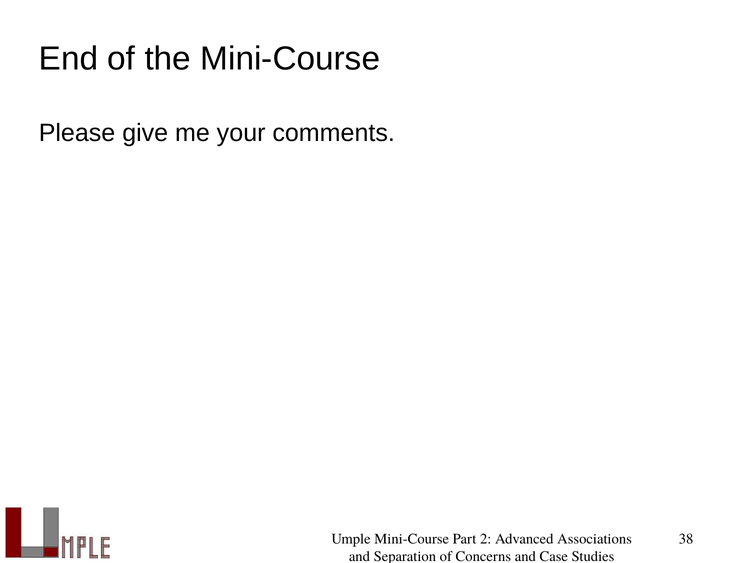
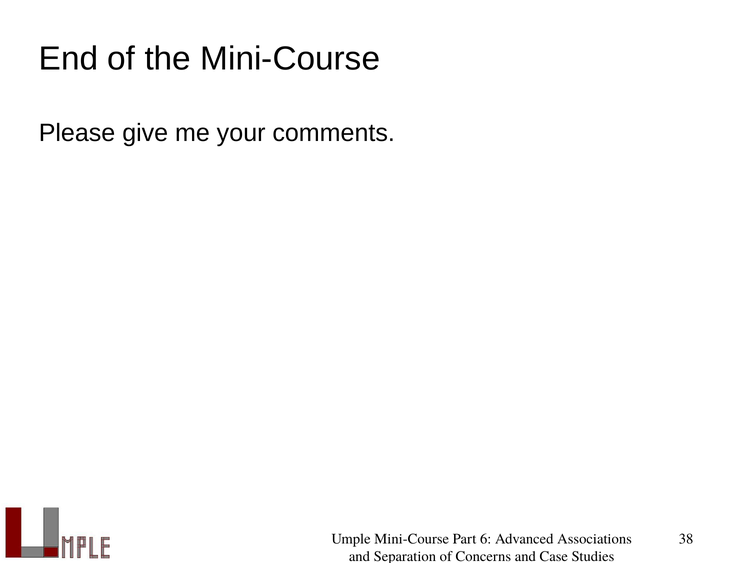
2: 2 -> 6 (486, 539)
